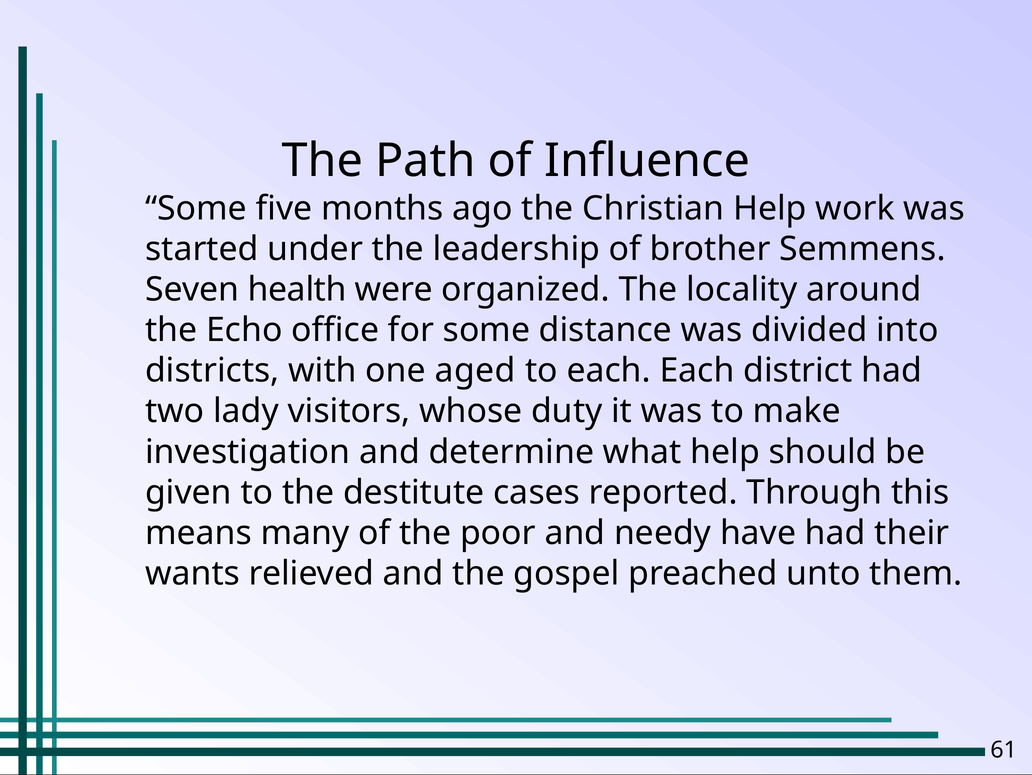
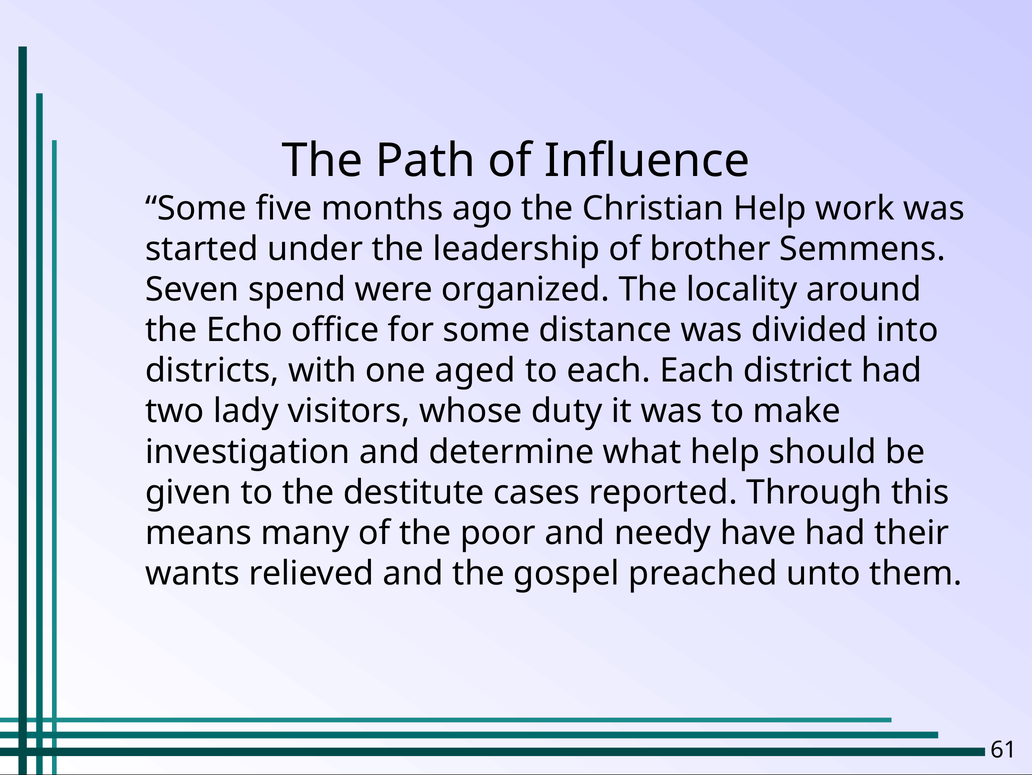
health: health -> spend (297, 289)
